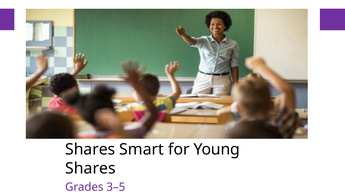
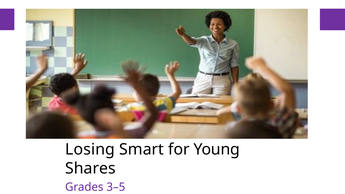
Shares: Shares -> Losing (90, 150)
